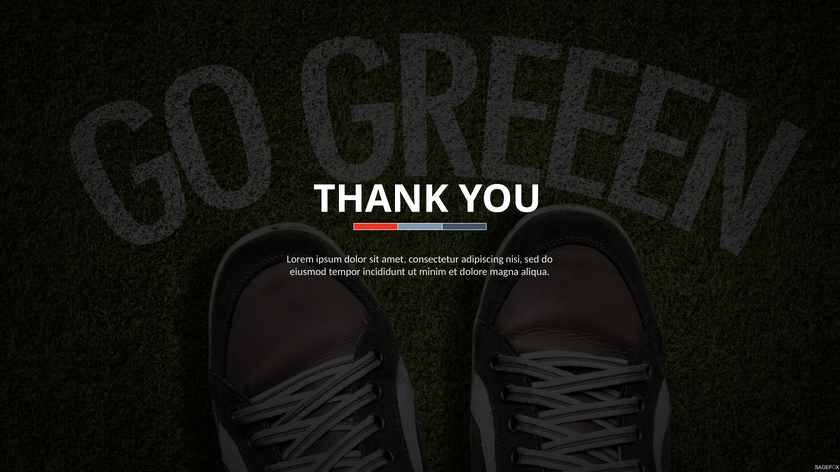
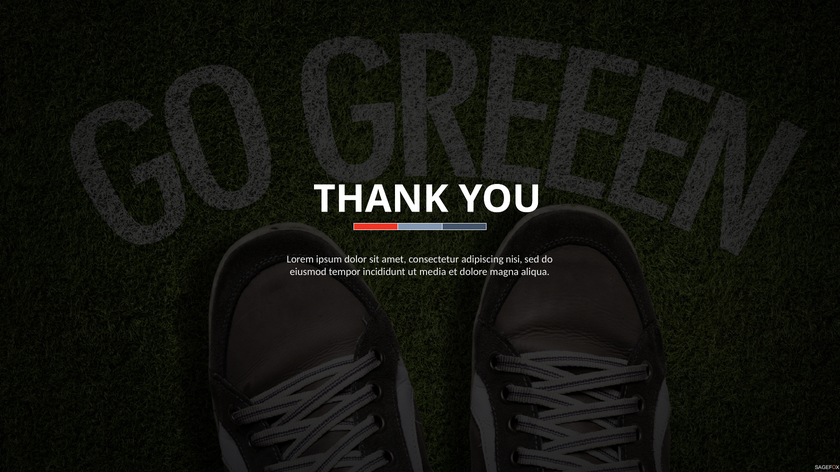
minim: minim -> media (433, 272)
